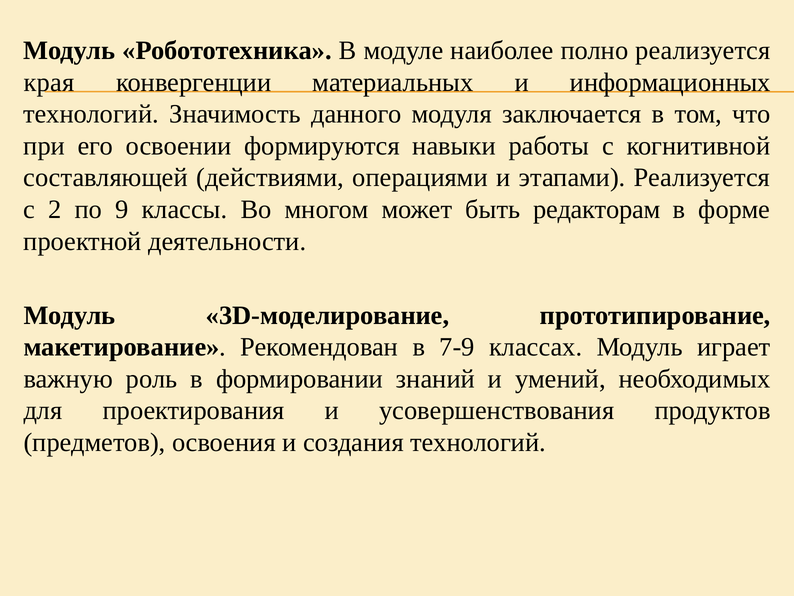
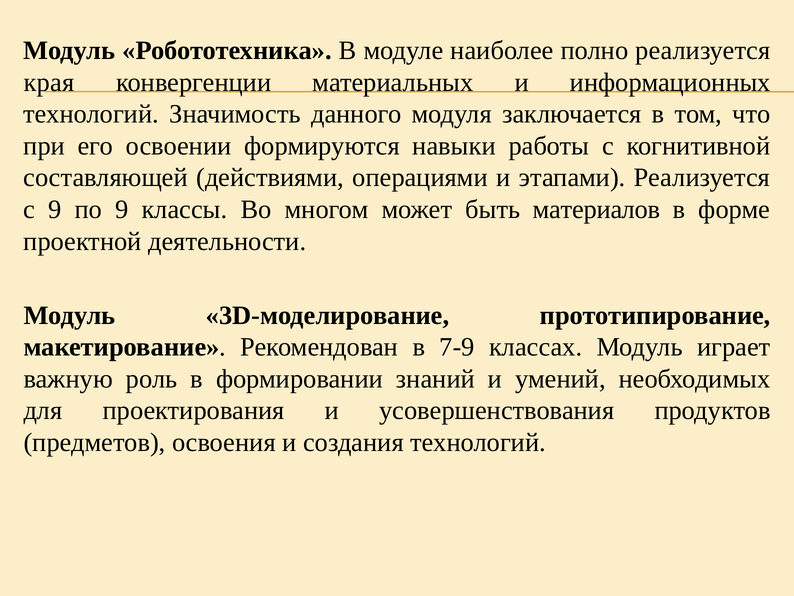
с 2: 2 -> 9 (55, 209)
редакторам: редакторам -> материалов (597, 209)
